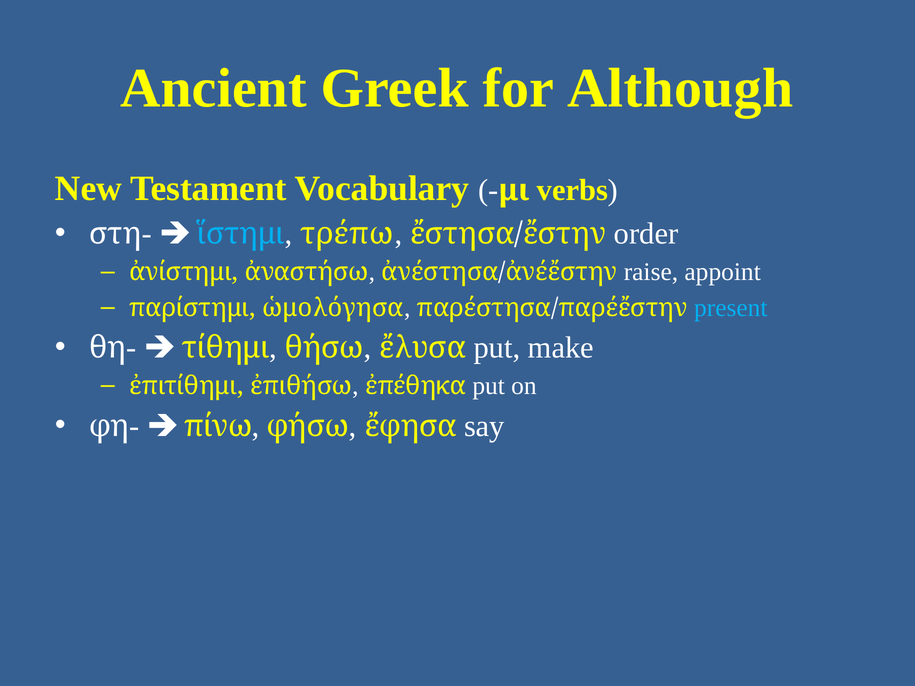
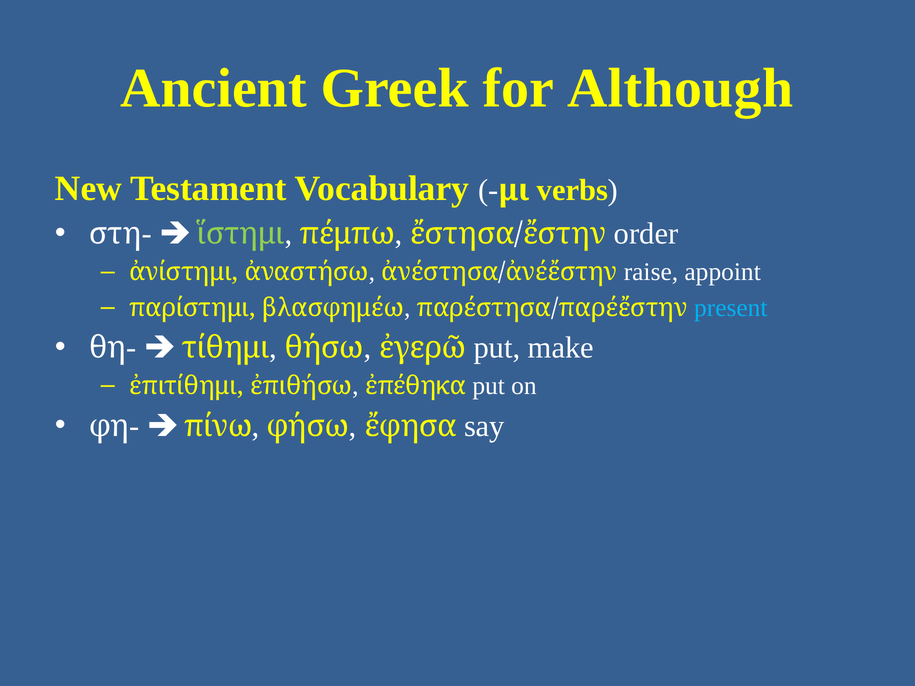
ἵστημι colour: light blue -> light green (241, 234)
τρέπω: τρέπω -> πέμπω (347, 234)
ὡμολόγησα: ὡμολόγησα -> βλασφημέω (333, 308)
ἔλυσα: ἔλυσα -> ἐγερῶ (423, 348)
